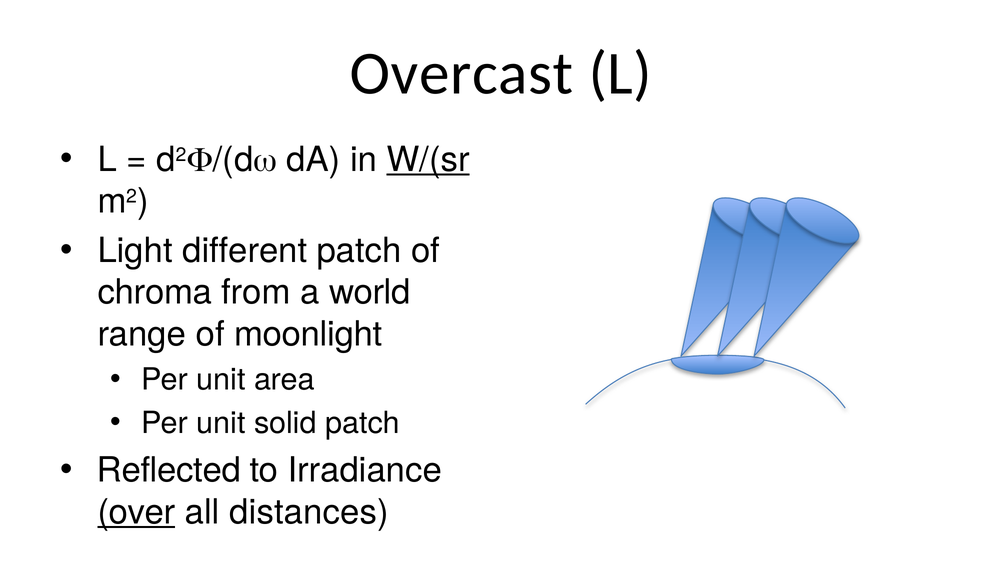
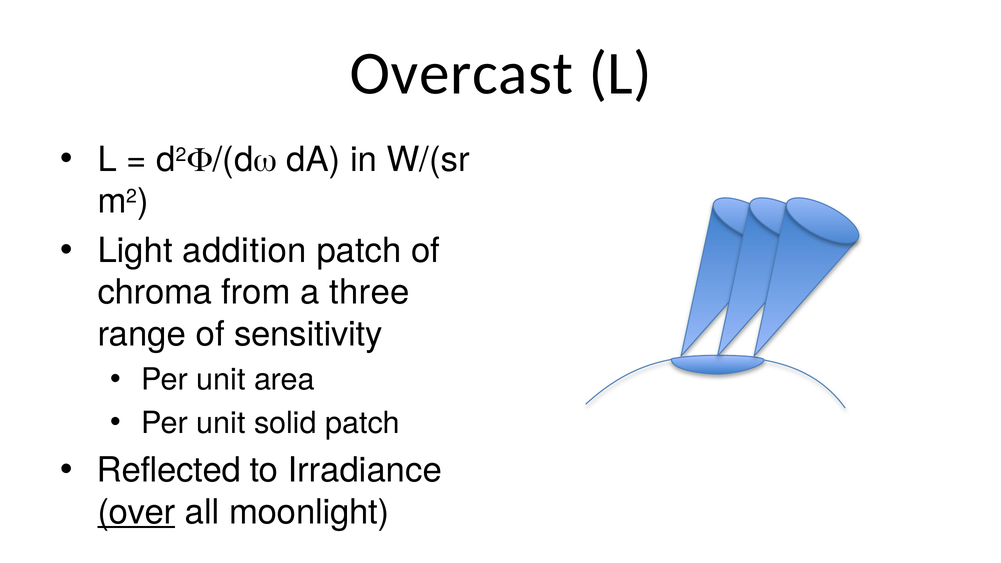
W/(sr underline: present -> none (428, 160)
different: different -> addition (245, 251)
world: world -> three (369, 293)
moonlight: moonlight -> sensitivity (308, 334)
distances: distances -> moonlight (309, 512)
